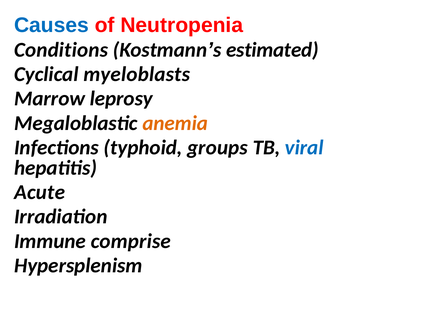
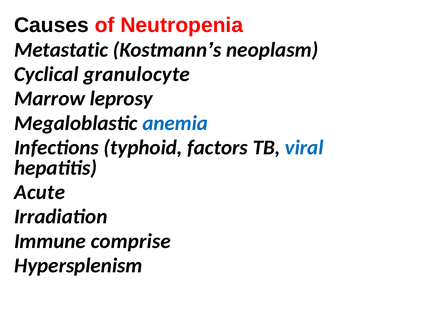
Causes colour: blue -> black (51, 25)
Conditions: Conditions -> Metastatic (61, 50)
estimated: estimated -> neoplasm (272, 50)
myeloblasts: myeloblasts -> granulocyte (137, 74)
anemia colour: orange -> blue (175, 123)
groups: groups -> factors (218, 147)
